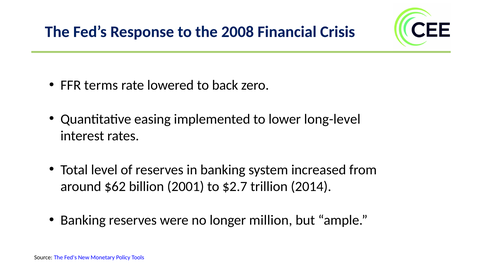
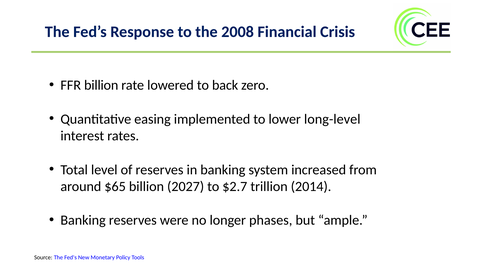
FFR terms: terms -> billion (101, 85)
$62: $62 -> $65 (115, 187)
2001: 2001 -> 2027 (186, 187)
million: million -> phases (271, 220)
